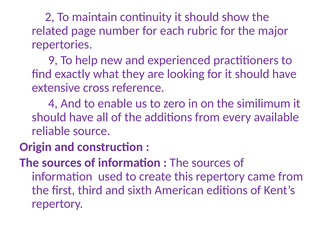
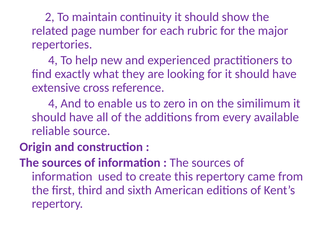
9: 9 -> 4 (53, 60)
